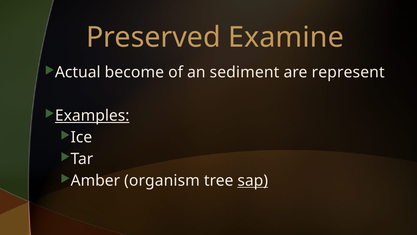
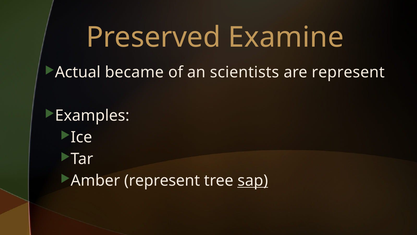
become: become -> became (134, 72)
sediment: sediment -> scientists (244, 72)
Examples underline: present -> none (92, 116)
Amber organism: organism -> represent (162, 180)
